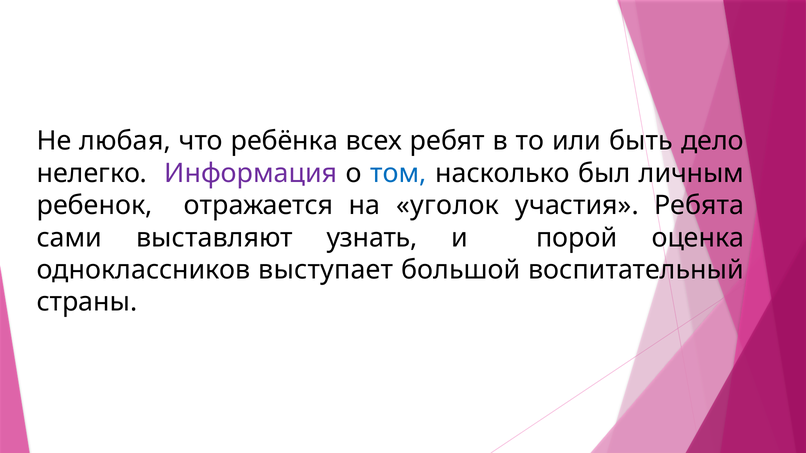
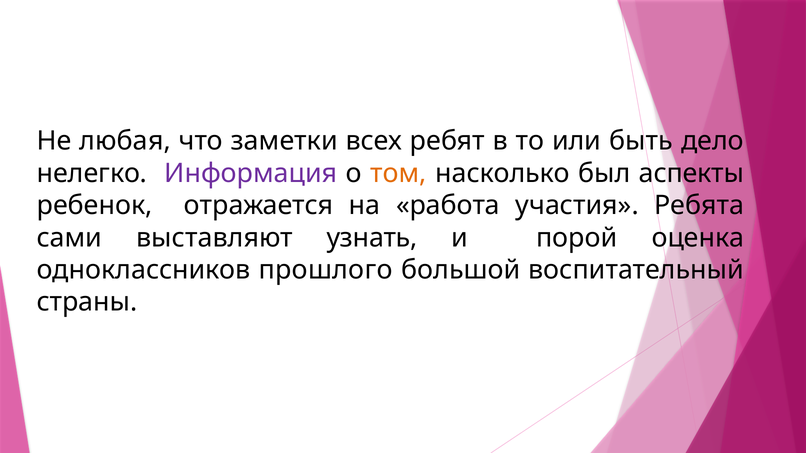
ребёнка: ребёнка -> заметки (284, 141)
том colour: blue -> orange (399, 173)
личным: личным -> аспекты (691, 173)
уголок: уголок -> работа (448, 206)
выступает: выступает -> прошлого (326, 270)
